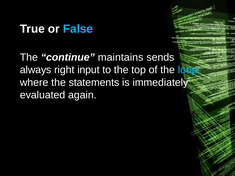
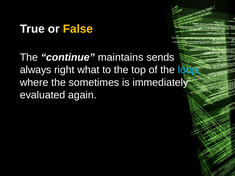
False colour: light blue -> yellow (78, 29)
input: input -> what (88, 70)
statements: statements -> sometimes (94, 83)
